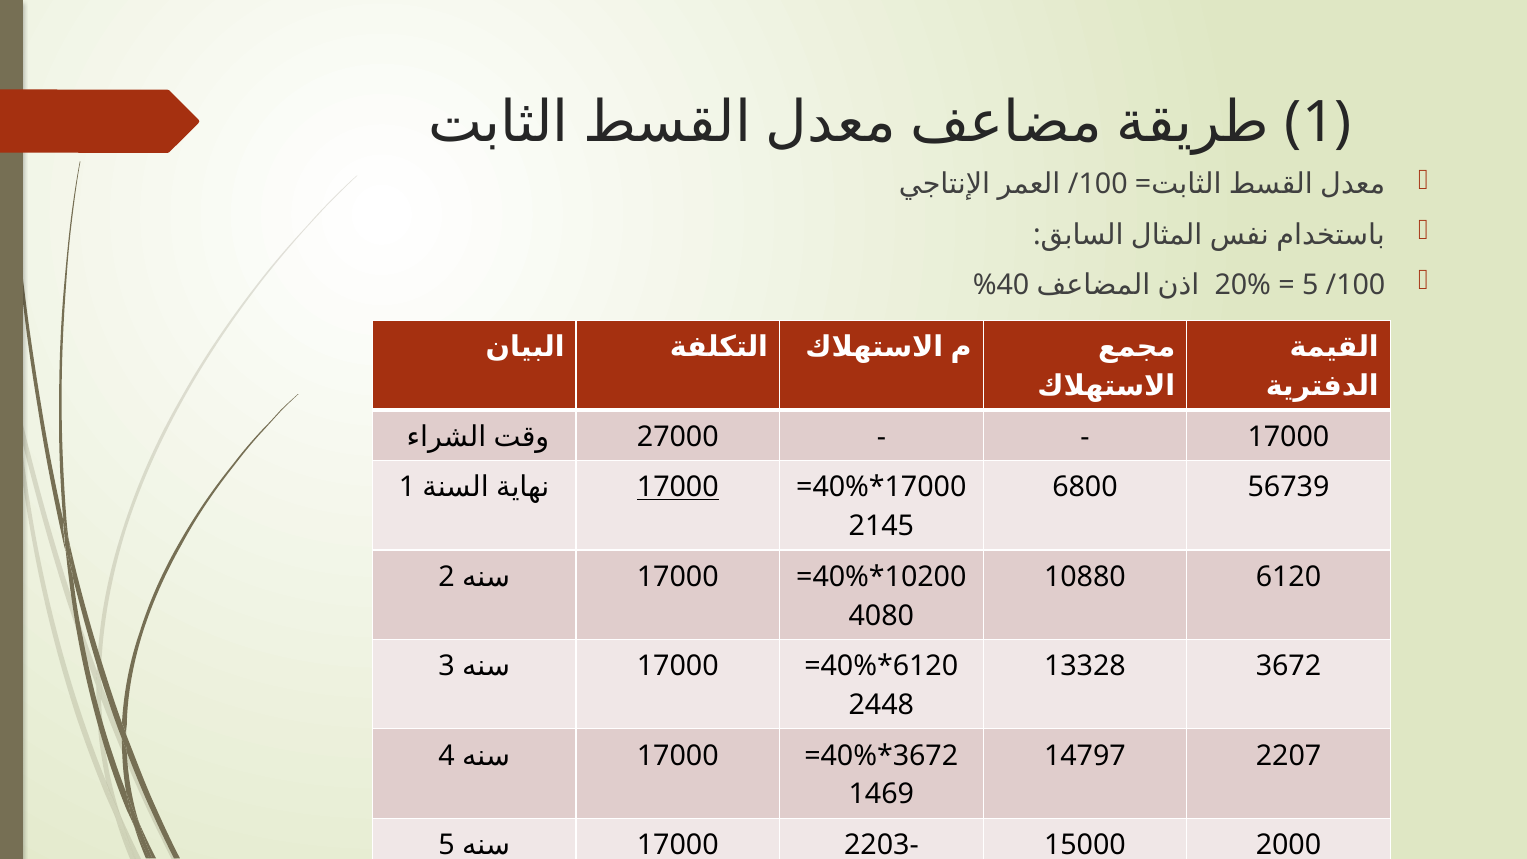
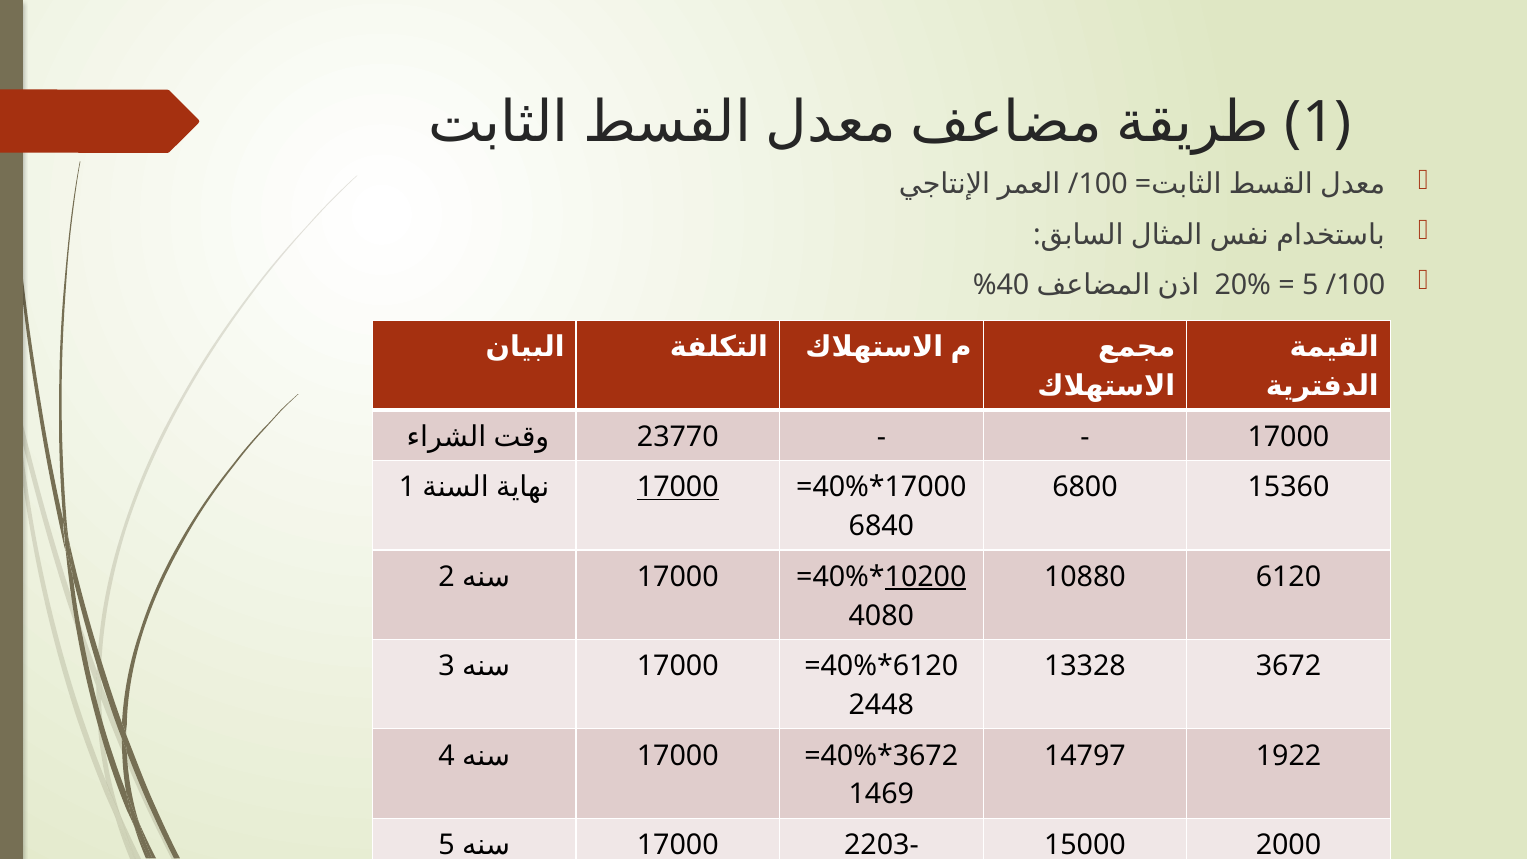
27000: 27000 -> 23770 (678, 437)
56739: 56739 -> 15360 (1289, 487)
2145: 2145 -> 6840 (881, 526)
10200 underline: none -> present (926, 577)
2207: 2207 -> 1922 (1289, 756)
